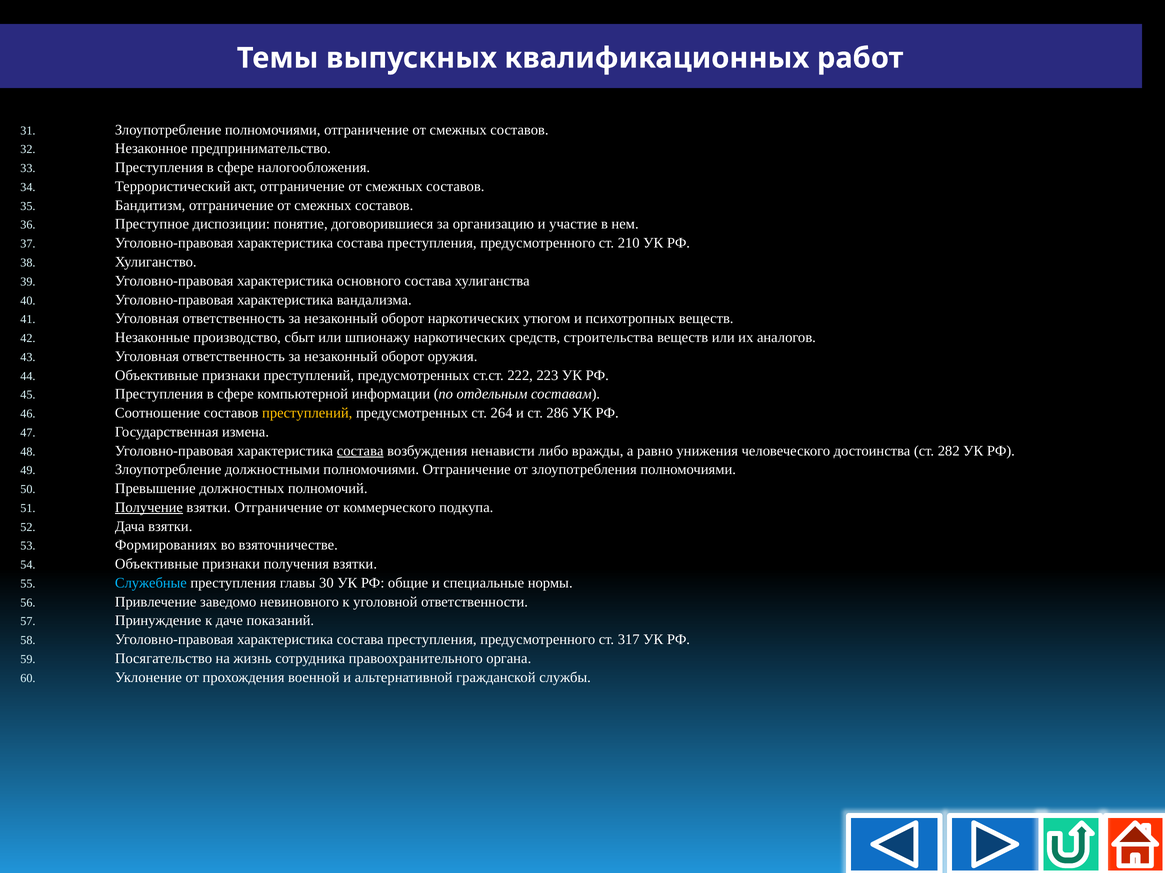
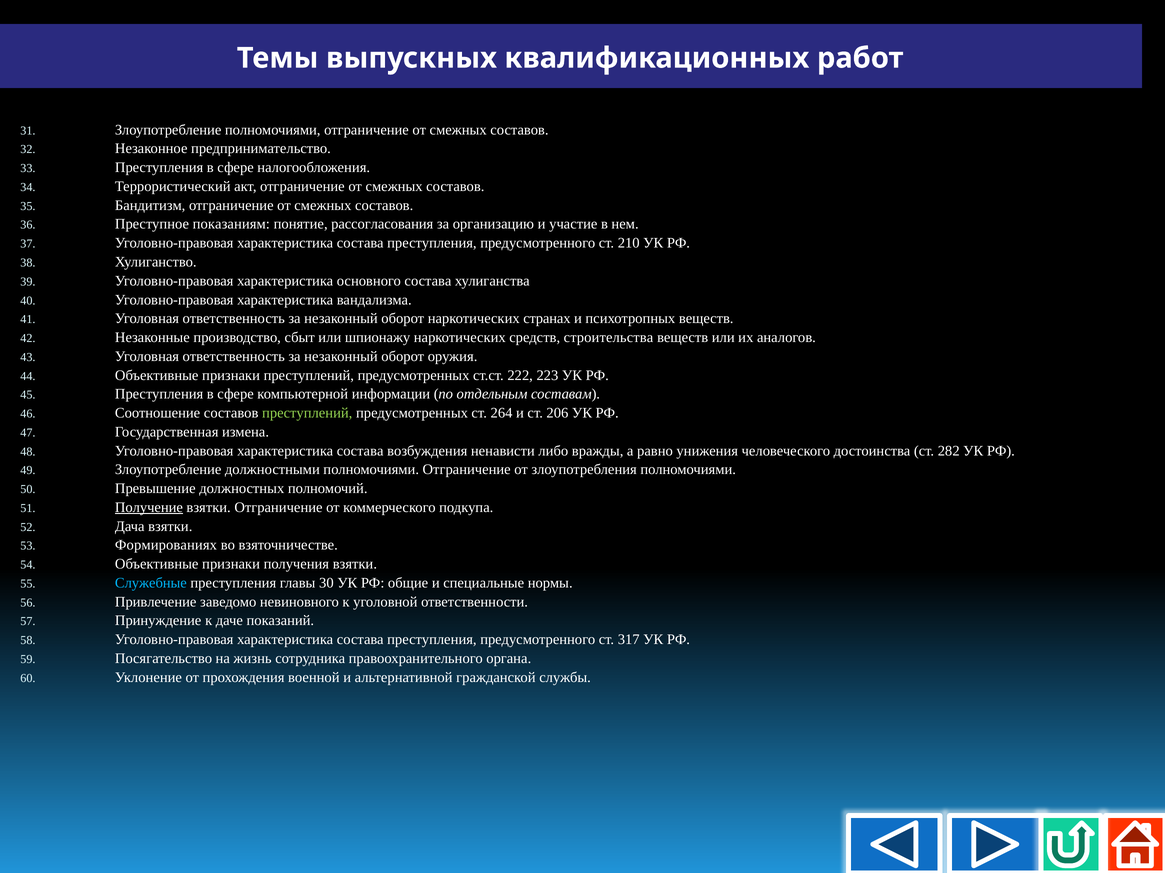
диспозиции: диспозиции -> показаниям (231, 224)
договорившиеся: договорившиеся -> рассогласования (382, 224)
утюгом: утюгом -> странах (547, 319)
преступлений colour: yellow -> light green (307, 413)
286: 286 -> 206 (557, 413)
состава underline: present -> none (360, 451)
